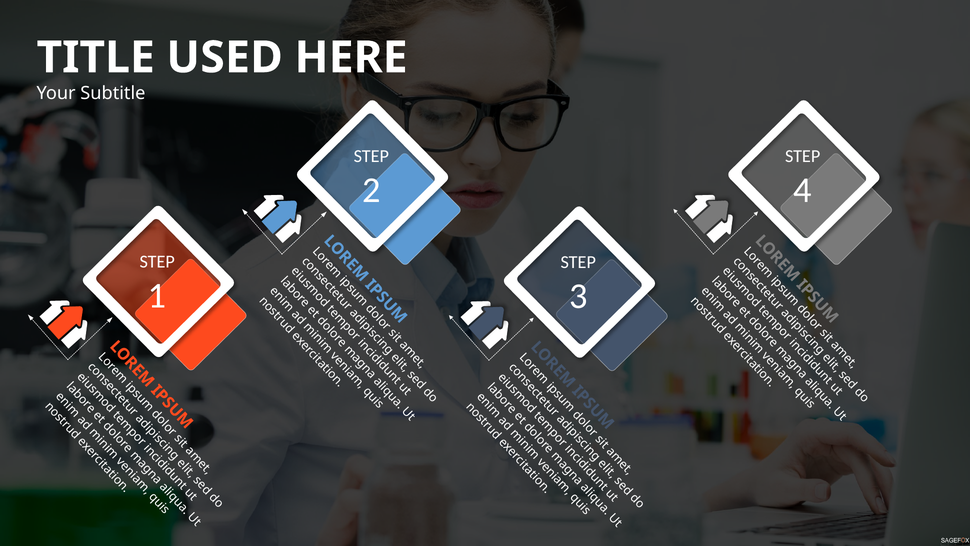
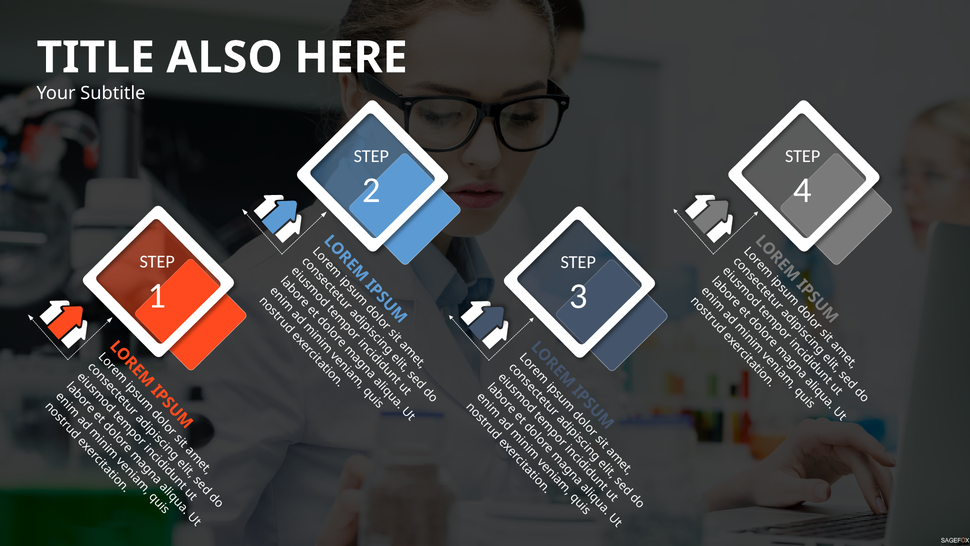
USED: USED -> ALSO (225, 58)
